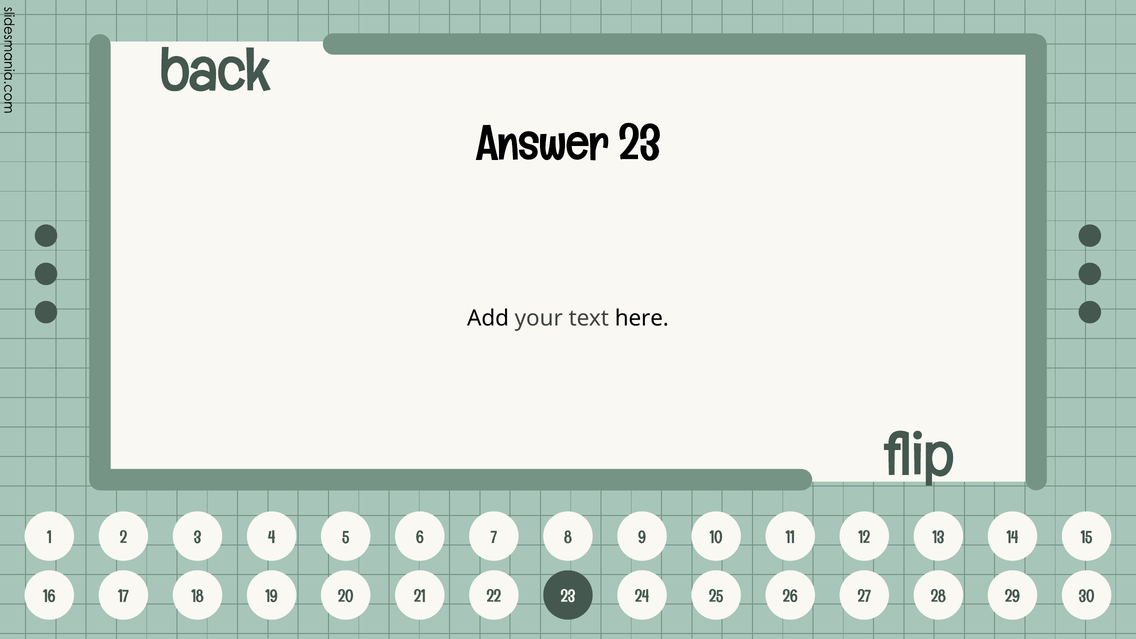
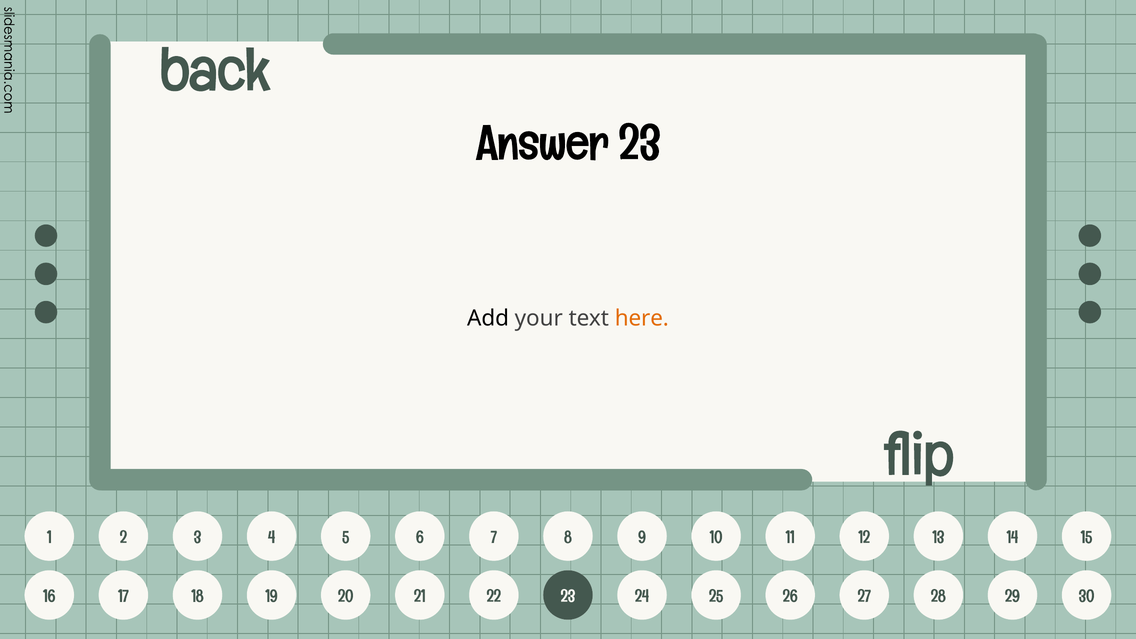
here colour: black -> orange (642, 318)
